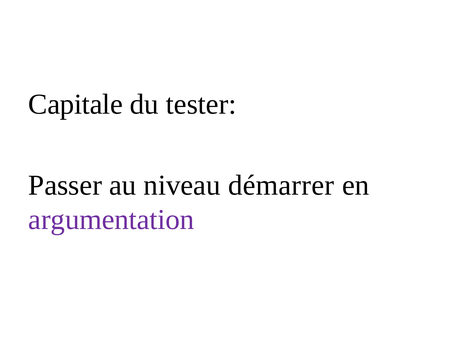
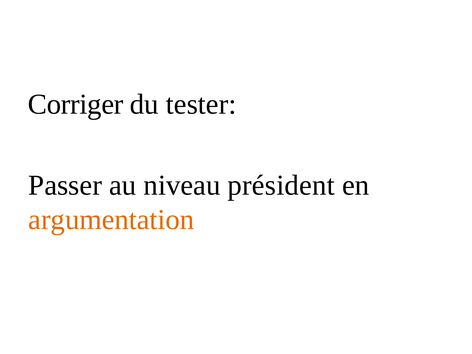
Capitale: Capitale -> Corriger (76, 104)
démarrer: démarrer -> président (281, 185)
argumentation colour: purple -> orange (111, 220)
